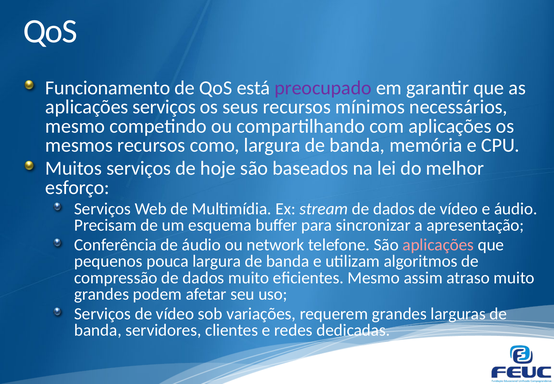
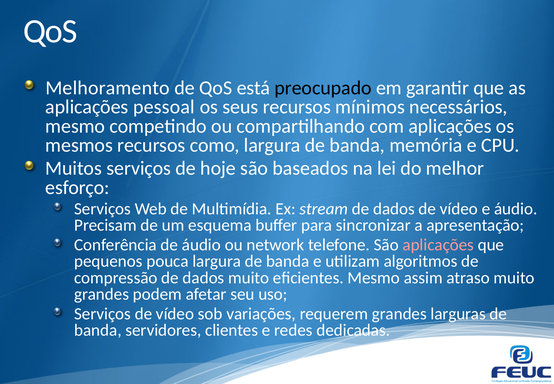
Funcionamento: Funcionamento -> Melhoramento (108, 88)
preocupado colour: purple -> black (323, 88)
aplicações serviços: serviços -> pessoal (164, 107)
